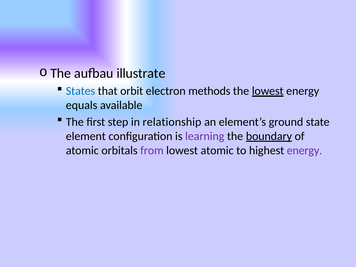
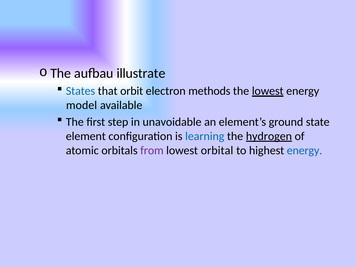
equals: equals -> model (82, 105)
relationship: relationship -> unavoidable (172, 122)
learning colour: purple -> blue (205, 136)
boundary: boundary -> hydrogen (269, 136)
lowest atomic: atomic -> orbital (217, 150)
energy colour: purple -> blue (305, 150)
